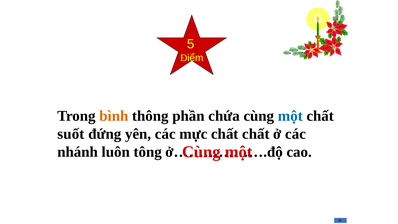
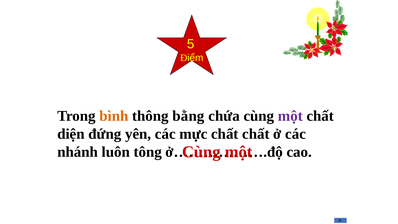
phần: phần -> bằng (188, 116)
một colour: blue -> purple (290, 116)
suốt: suốt -> diện (71, 134)
